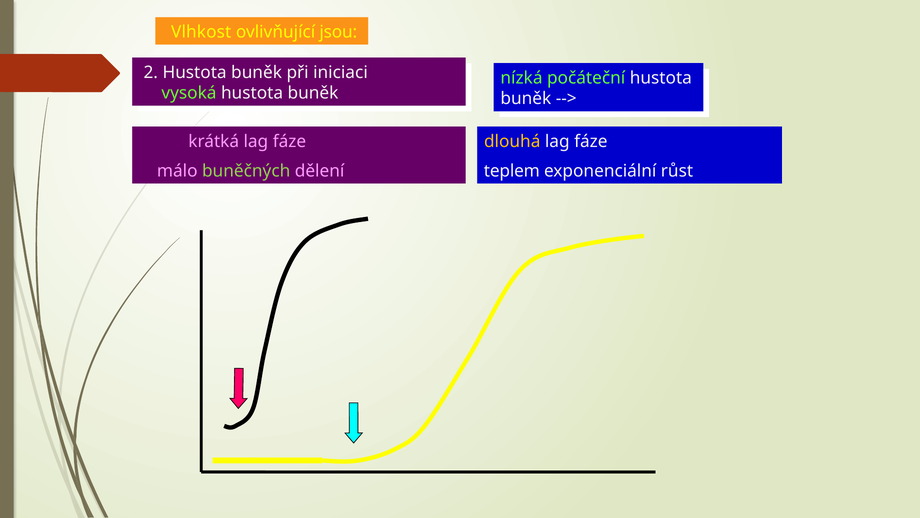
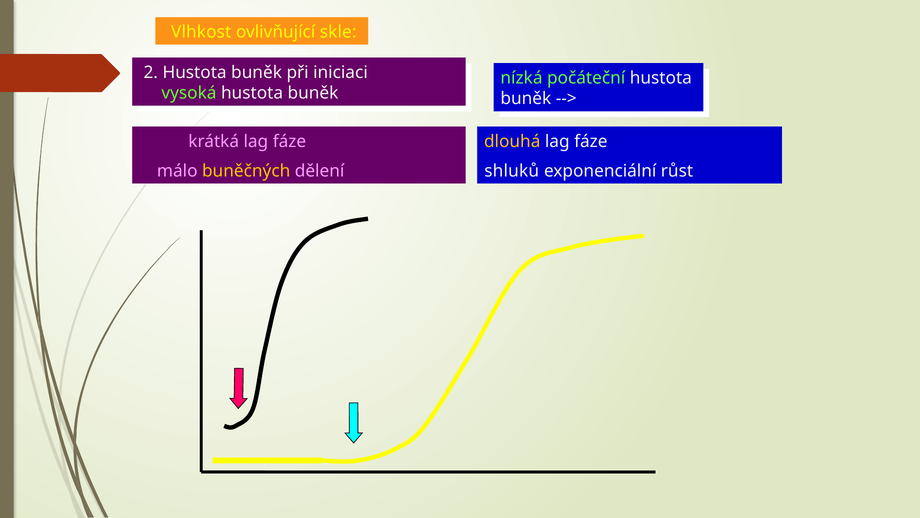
jsou: jsou -> skle (338, 32)
buněčných colour: light green -> yellow (246, 171)
teplem: teplem -> shluků (512, 171)
